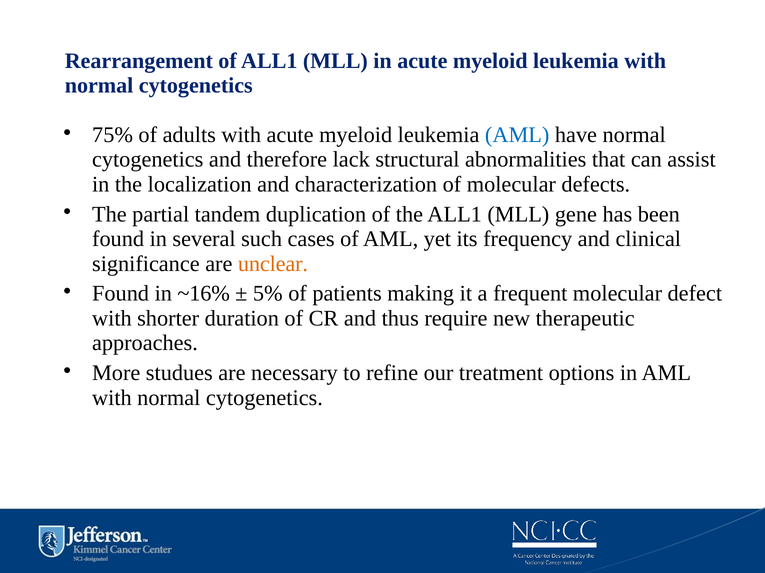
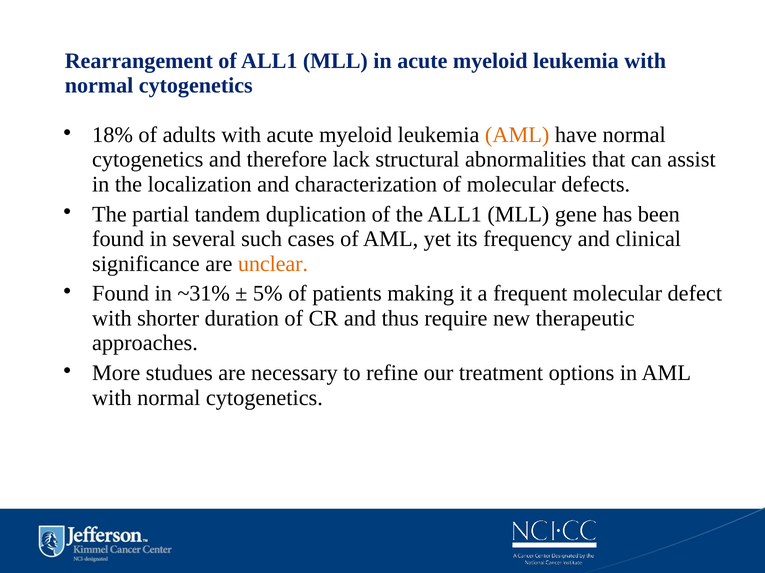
75%: 75% -> 18% (113, 135)
AML colour: blue -> orange (517, 135)
~16%: ~16% -> ~31% (204, 294)
